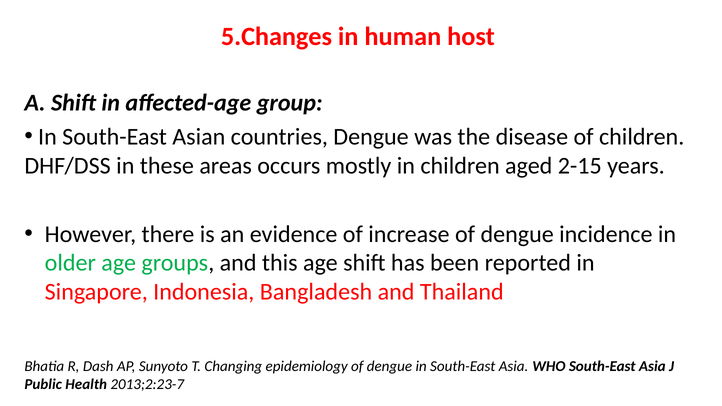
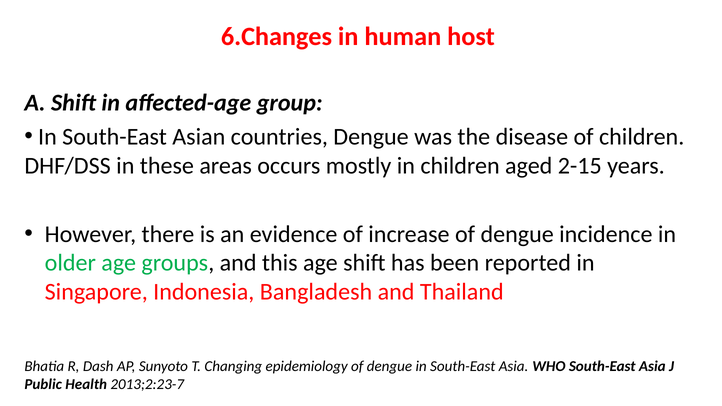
5.Changes: 5.Changes -> 6.Changes (276, 37)
